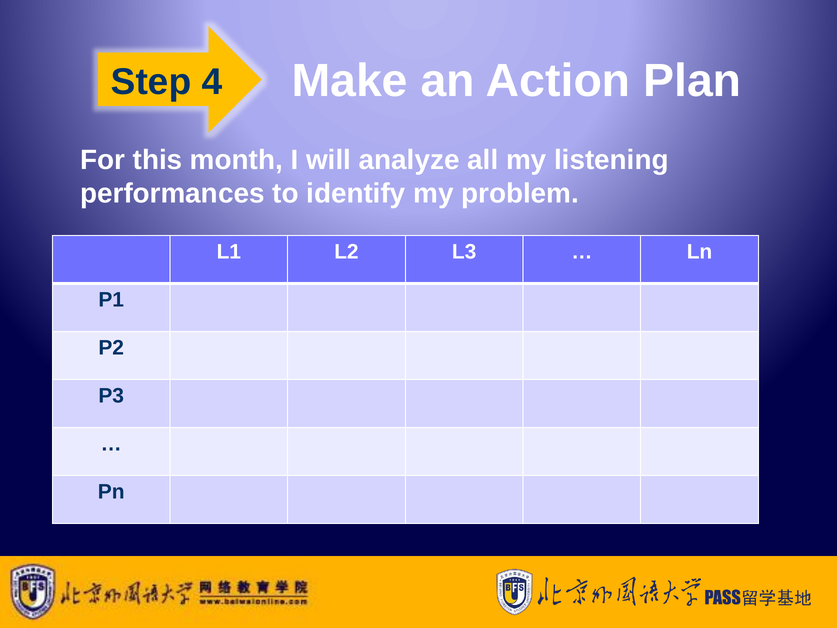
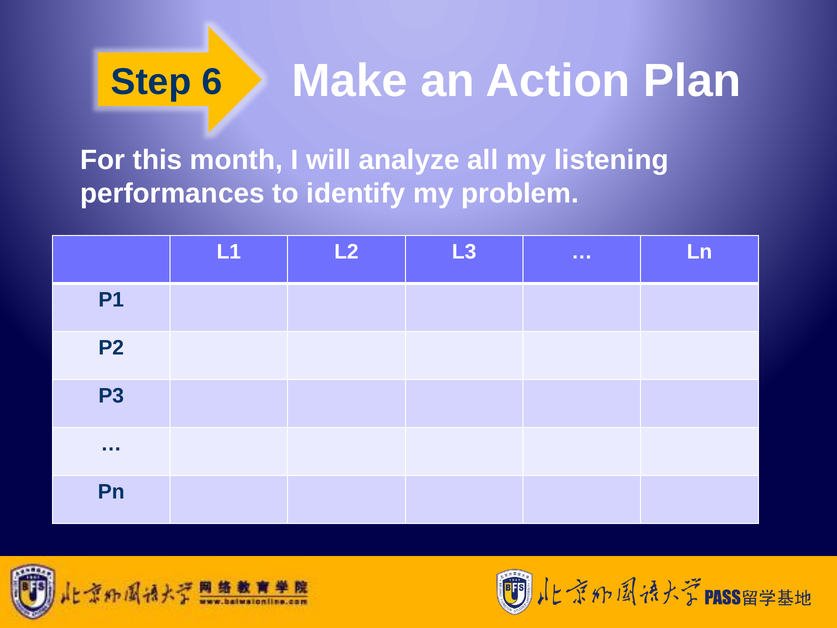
4: 4 -> 6 (212, 82)
